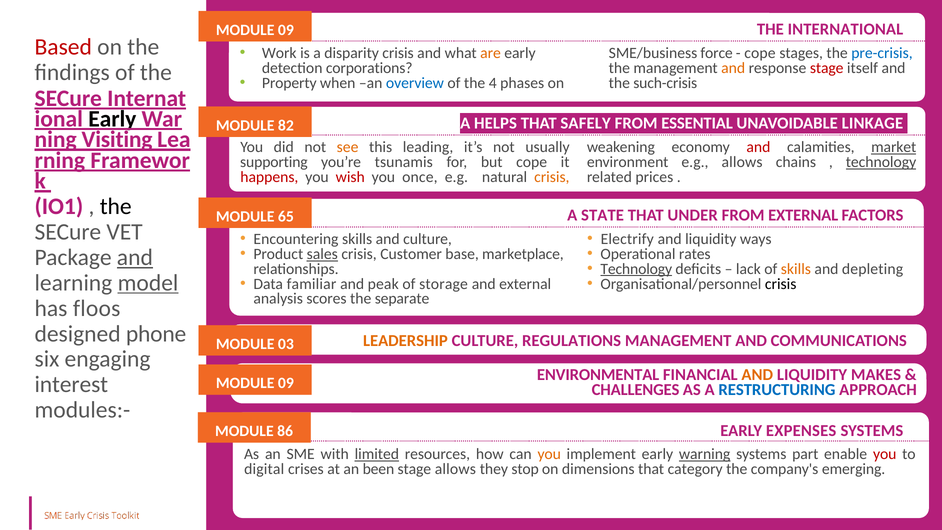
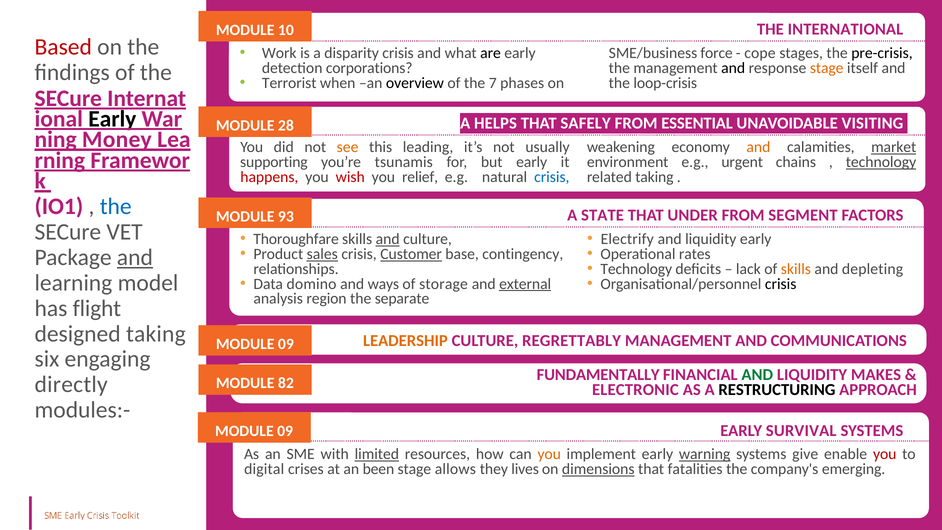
09: 09 -> 10 (286, 30)
are colour: orange -> black (491, 53)
pre-crisis colour: blue -> black (882, 53)
and colour: orange -> black (733, 68)
stage colour: red -> orange (827, 68)
Property: Property -> Terrorist (289, 83)
overview colour: blue -> black (415, 83)
4: 4 -> 7 (493, 83)
such-crisis: such-crisis -> loop-crisis (665, 83)
LINKAGE: LINKAGE -> VISITING (872, 123)
82: 82 -> 28 (286, 125)
Visiting: Visiting -> Money (117, 140)
and colour: red -> orange (758, 147)
but cope: cope -> early (532, 162)
e.g allows: allows -> urgent (742, 162)
once: once -> relief (420, 177)
crisis colour: orange -> blue (552, 177)
related prices: prices -> taking (654, 177)
the colour: black -> blue (116, 207)
FROM EXTERNAL: EXTERNAL -> SEGMENT (803, 215)
65: 65 -> 93 (286, 216)
Encountering: Encountering -> Thoroughfare (296, 239)
and underline: none -> present (388, 239)
liquidity ways: ways -> early (756, 239)
Customer underline: none -> present (411, 254)
marketplace: marketplace -> contingency (523, 254)
Technology underline: present -> none (636, 269)
model underline: present -> none (148, 283)
familiar: familiar -> domino (312, 284)
peak: peak -> ways (383, 284)
external underline: none -> present (525, 284)
scores: scores -> region (327, 299)
floos: floos -> flight (97, 308)
designed phone: phone -> taking (156, 334)
REGULATIONS: REGULATIONS -> REGRETTABLY (571, 341)
03: 03 -> 09 (286, 344)
ENVIRONMENTAL: ENVIRONMENTAL -> FUNDAMENTALLY (598, 375)
AND colour: orange -> green (757, 375)
interest: interest -> directly (71, 385)
09: 09 -> 82 (286, 383)
CHALLENGES: CHALLENGES -> ELECTRONIC (635, 390)
RESTRUCTURING colour: blue -> black (777, 390)
EXPENSES: EXPENSES -> SURVIVAL (801, 431)
86: 86 -> 09 (285, 431)
part: part -> give (805, 454)
stop: stop -> lives (525, 469)
dimensions underline: none -> present (598, 469)
category: category -> fatalities (695, 469)
